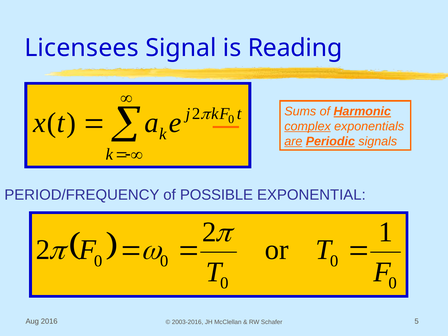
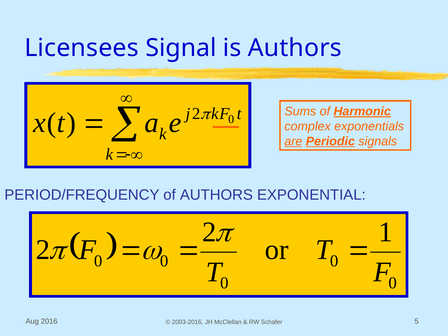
is Reading: Reading -> Authors (295, 48)
complex underline: present -> none (308, 126)
of POSSIBLE: POSSIBLE -> AUTHORS (216, 195)
